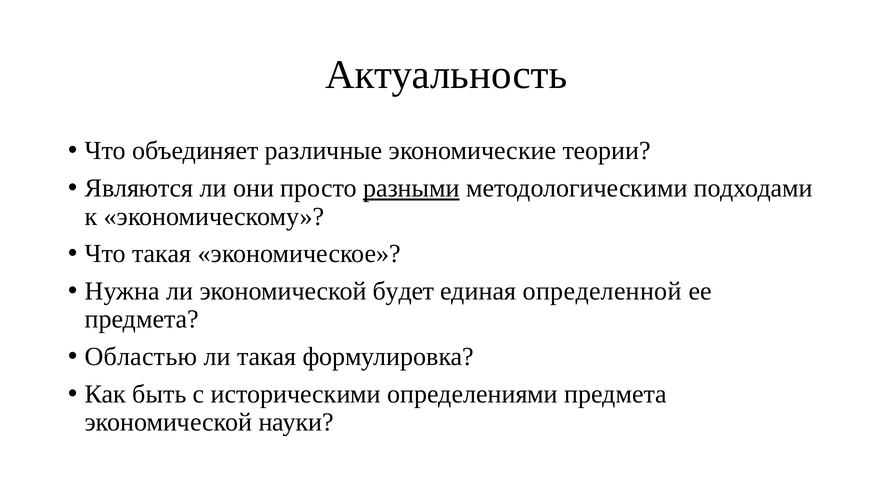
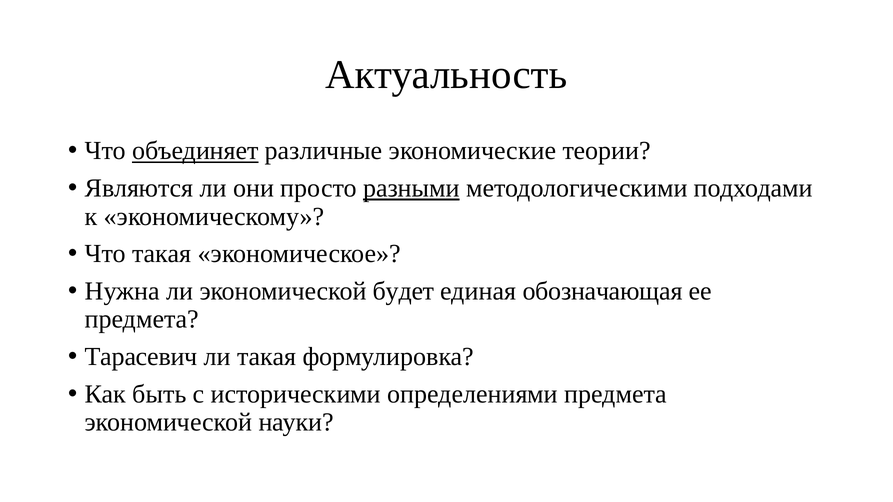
объединяет underline: none -> present (195, 151)
определенной: определенной -> обозначающая (603, 291)
Областью: Областью -> Тарасевич (141, 357)
